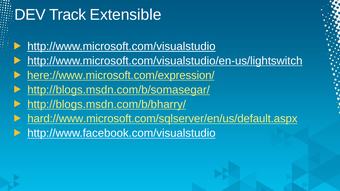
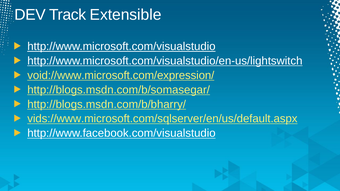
here://www.microsoft.com/expression/: here://www.microsoft.com/expression/ -> void://www.microsoft.com/expression/ (121, 75)
hard://www.microsoft.com/sqlserver/en/us/default.aspx: hard://www.microsoft.com/sqlserver/en/us/default.aspx -> vids://www.microsoft.com/sqlserver/en/us/default.aspx (162, 119)
